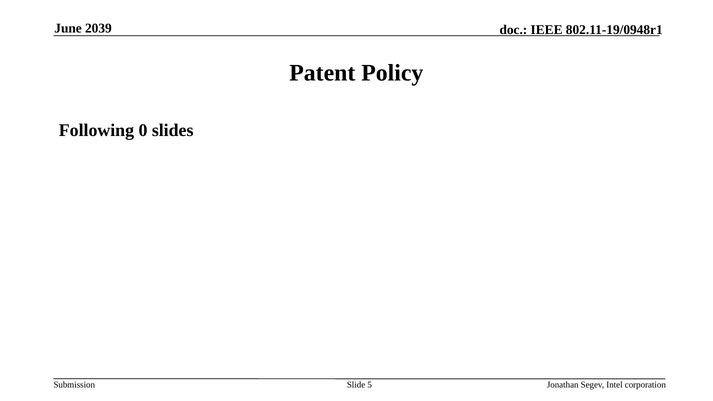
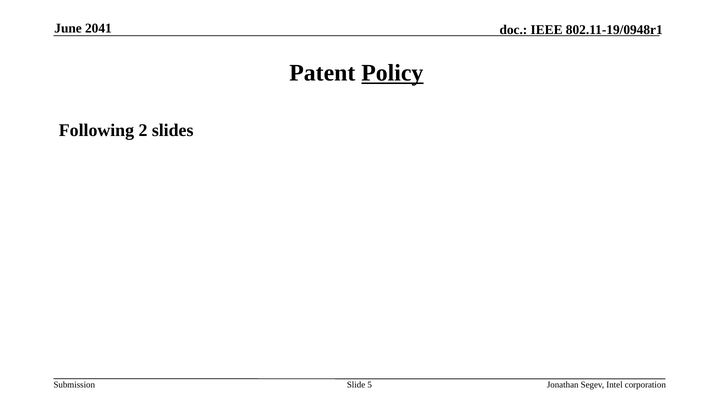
2039: 2039 -> 2041 (98, 28)
Policy underline: none -> present (392, 73)
0: 0 -> 2 (143, 130)
